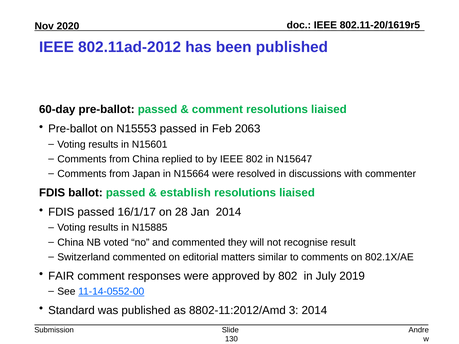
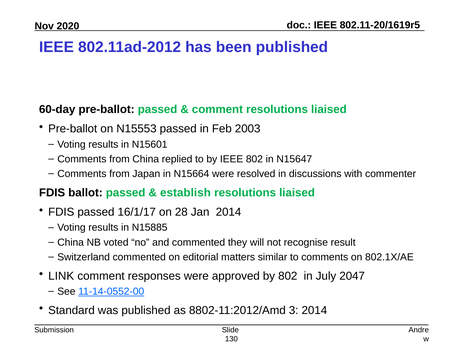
2063: 2063 -> 2003 (248, 129)
FAIR: FAIR -> LINK (61, 276)
2019: 2019 -> 2047 (352, 276)
